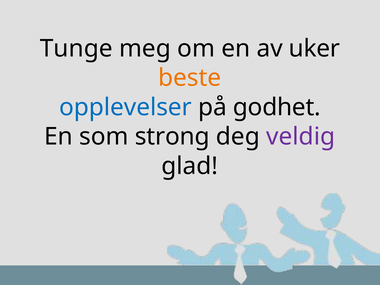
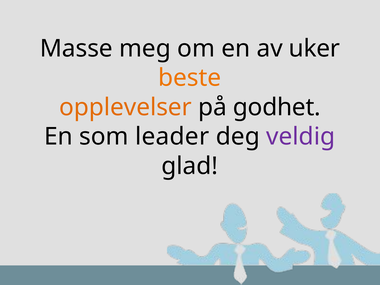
Tunge: Tunge -> Masse (76, 48)
opplevelser colour: blue -> orange (125, 107)
strong: strong -> leader (172, 137)
